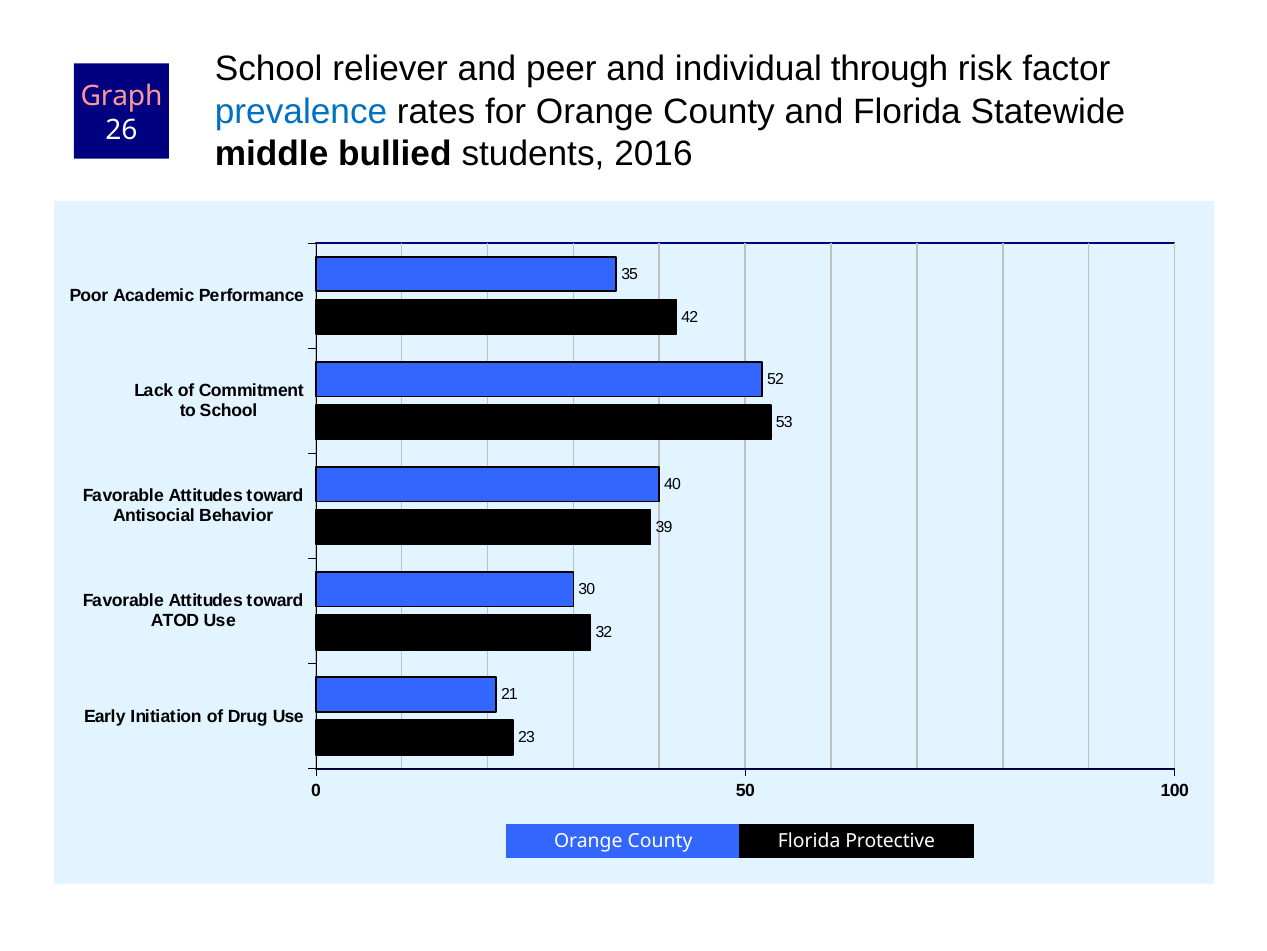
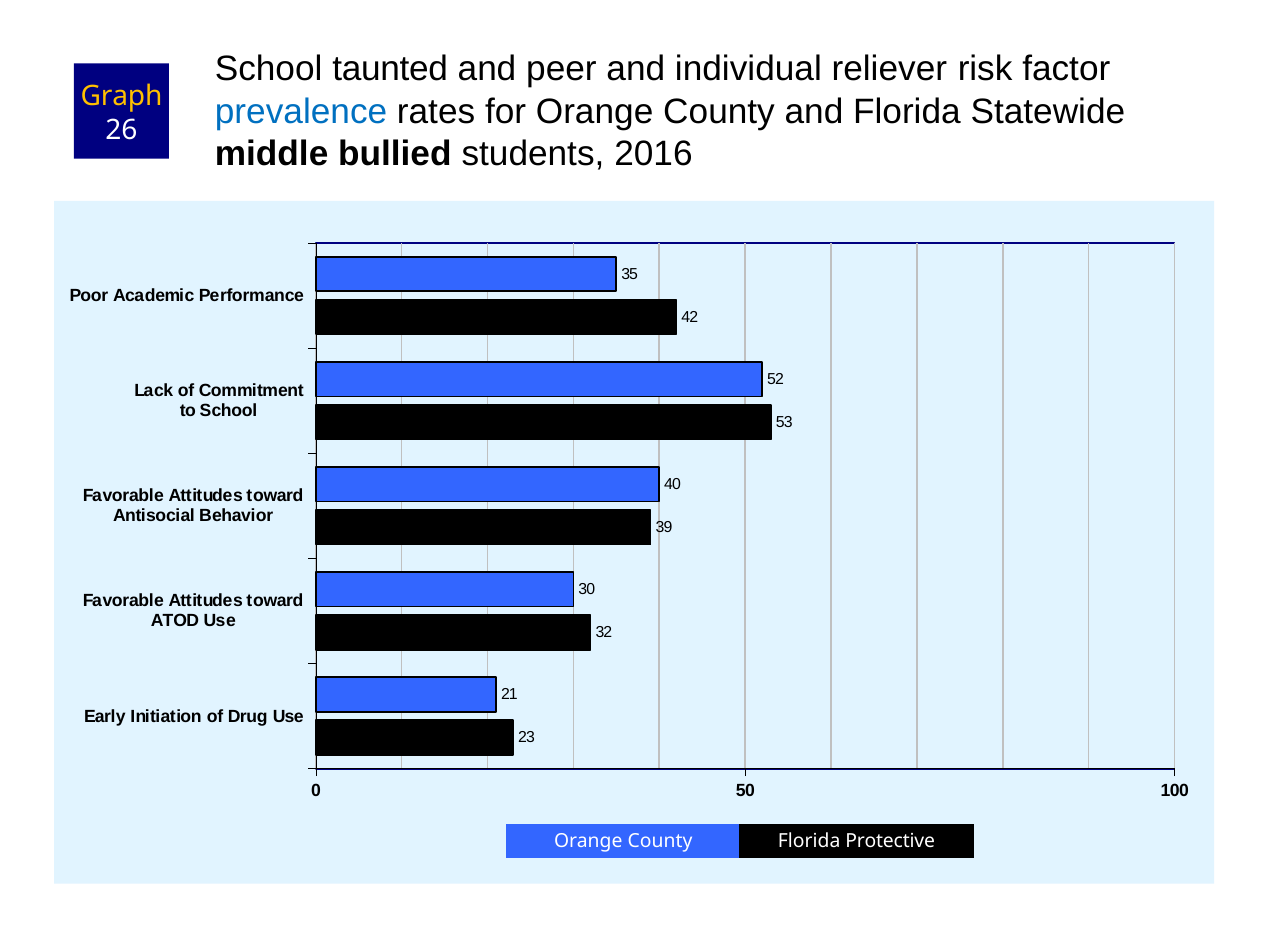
reliever: reliever -> taunted (390, 69)
through: through -> reliever (889, 69)
Graph colour: pink -> yellow (122, 96)
